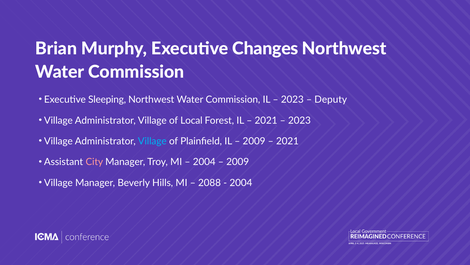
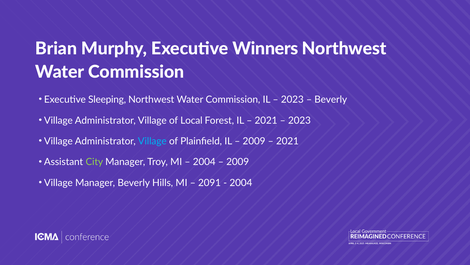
Changes: Changes -> Winners (265, 48)
Deputy: Deputy -> Beverly (331, 99)
City colour: pink -> light green (94, 162)
2088: 2088 -> 2091 (209, 182)
